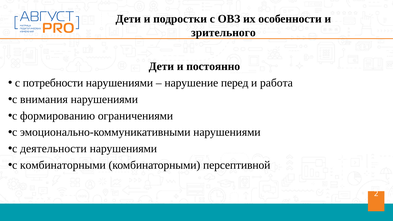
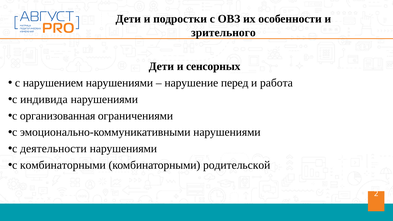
постоянно: постоянно -> сенсорных (213, 66)
потребности: потребности -> нарушением (53, 83)
внимания: внимания -> индивида (44, 99)
формированию: формированию -> организованная (58, 116)
персептивной: персептивной -> родительской (237, 165)
